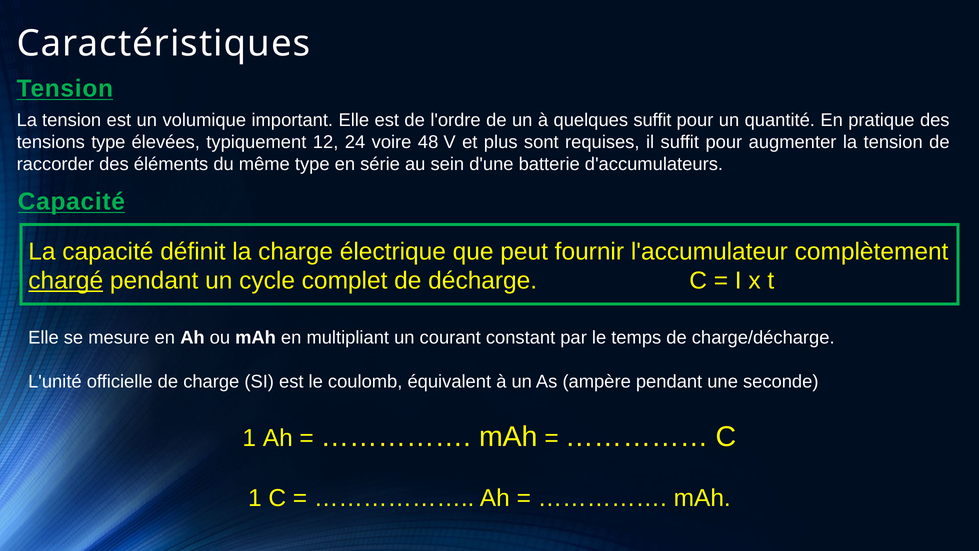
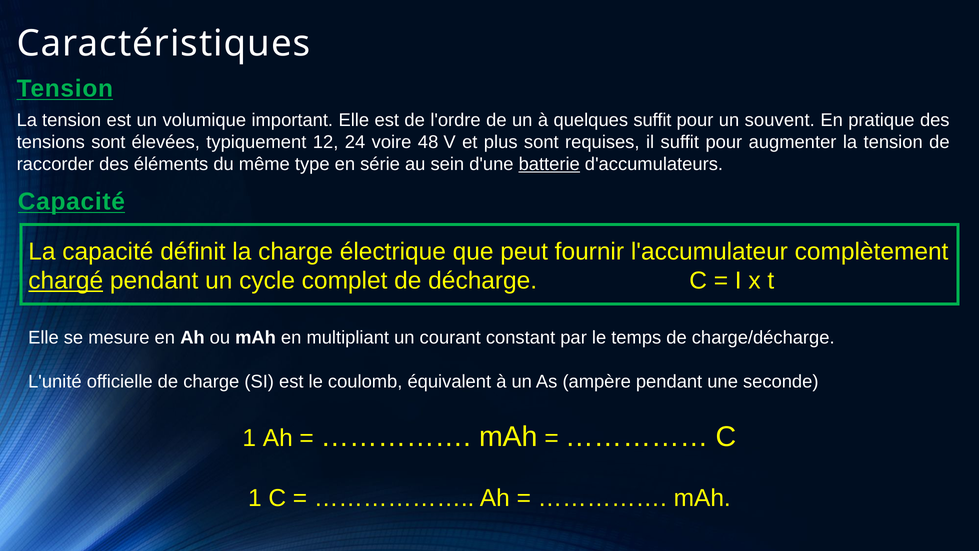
quantité: quantité -> souvent (780, 120)
tensions type: type -> sont (108, 142)
batterie underline: none -> present (549, 164)
